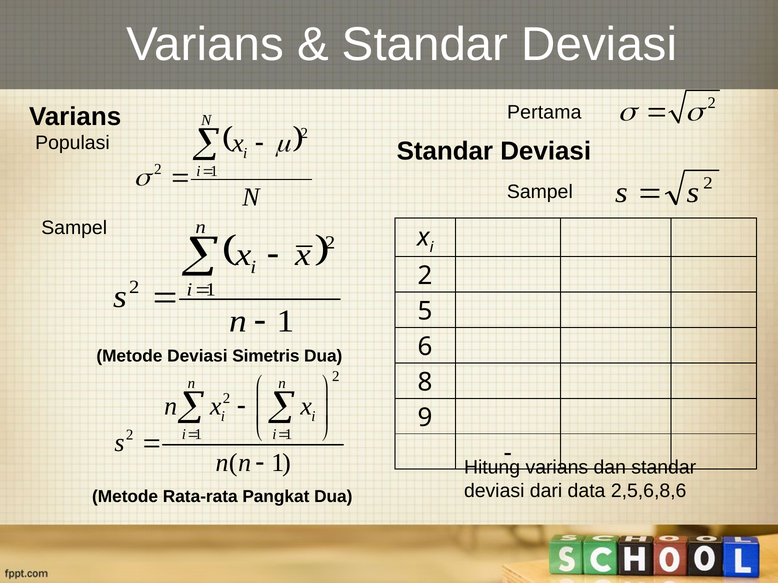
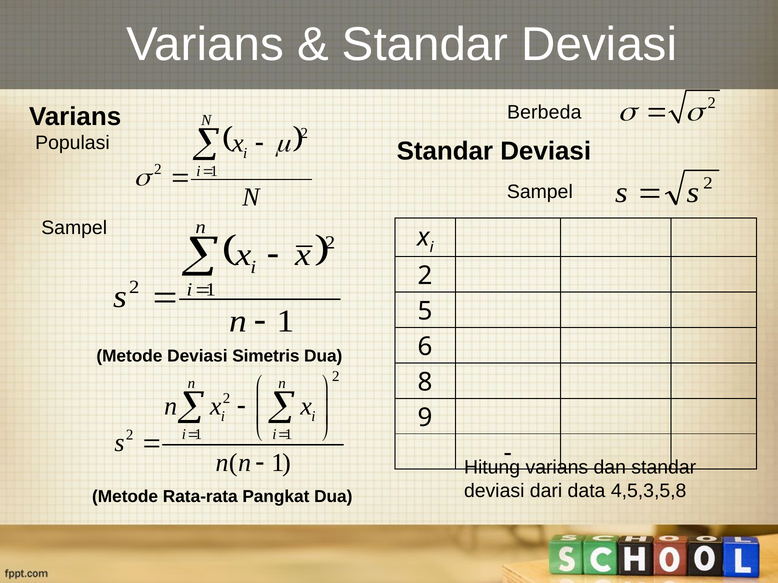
Pertama: Pertama -> Berbeda (544, 113)
2,5,6,8,6: 2,5,6,8,6 -> 4,5,3,5,8 (649, 491)
